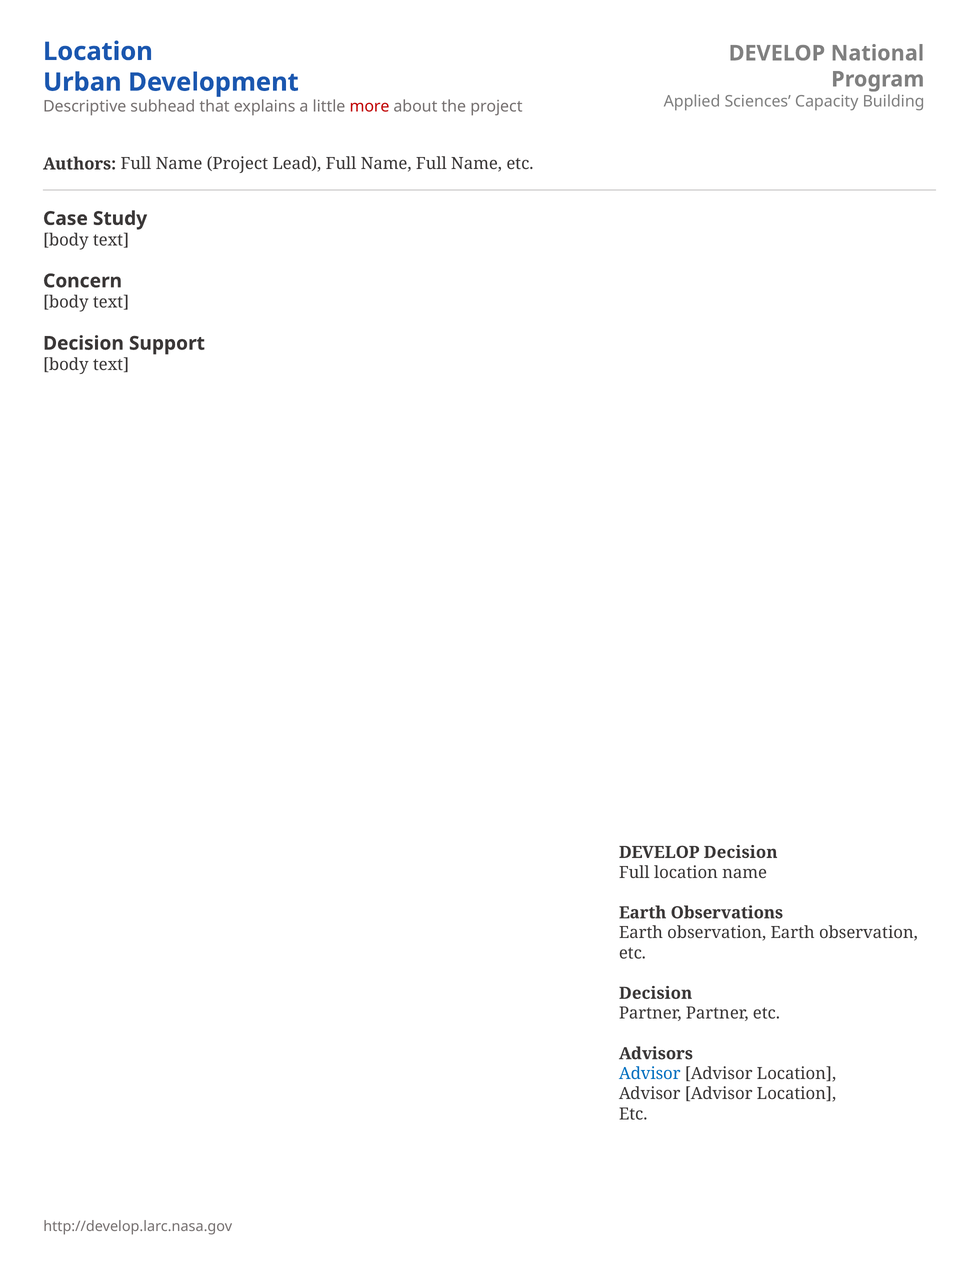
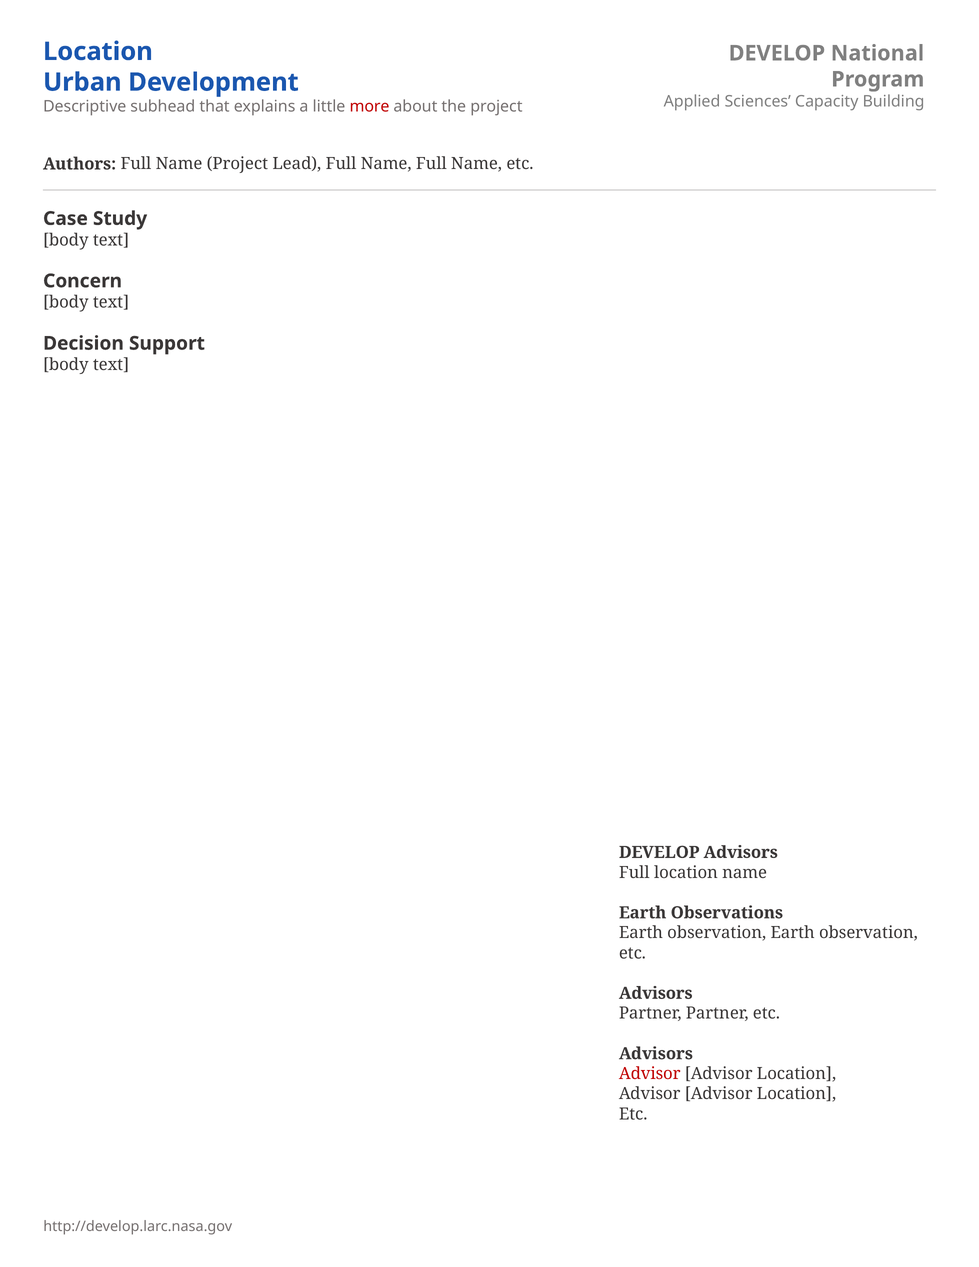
DEVELOP Decision: Decision -> Advisors (741, 852)
Decision: Decision -> Advisors (656, 993)
Advisor colour: blue -> red (650, 1074)
